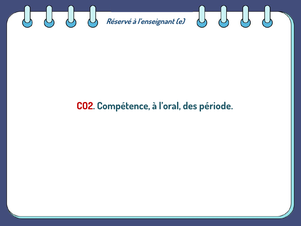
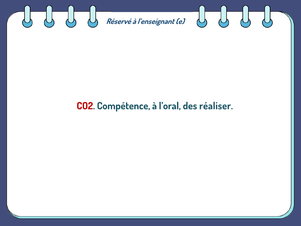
période: période -> réaliser (216, 106)
